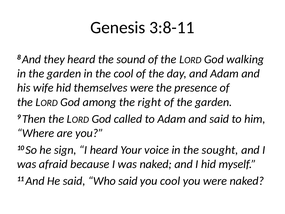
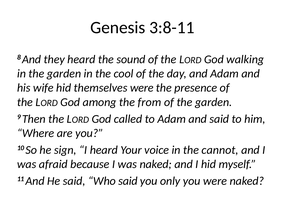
right: right -> from (149, 102)
sought: sought -> cannot (220, 150)
you cool: cool -> only (170, 181)
